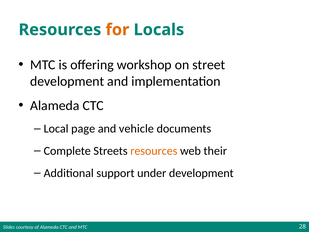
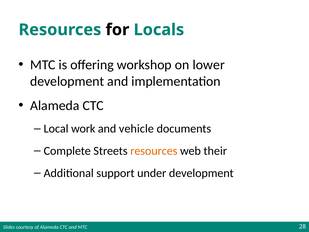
for colour: orange -> black (117, 30)
street: street -> lower (209, 65)
page: page -> work (83, 129)
